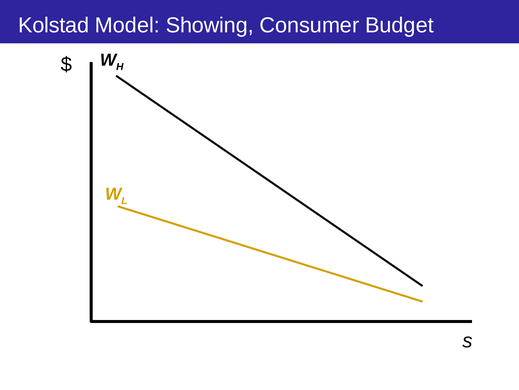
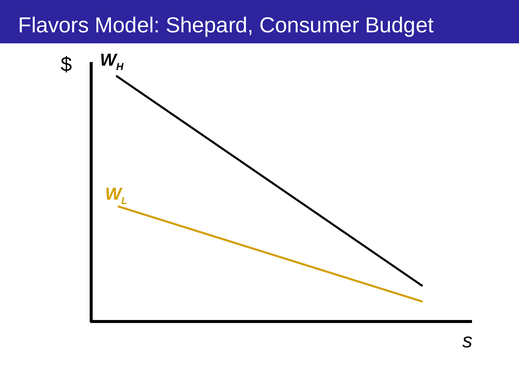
Kolstad: Kolstad -> Flavors (54, 25)
Showing: Showing -> Shepard (210, 25)
